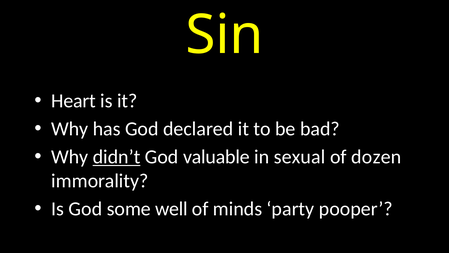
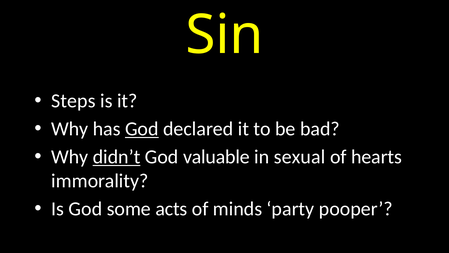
Heart: Heart -> Steps (73, 101)
God underline: none -> present (142, 129)
dozen: dozen -> hearts (377, 157)
well: well -> acts (171, 209)
